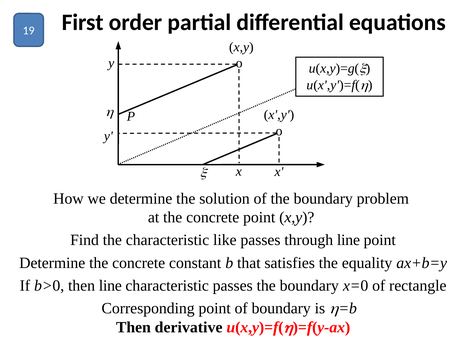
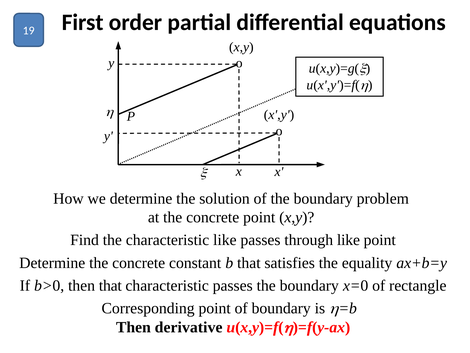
through line: line -> like (348, 240)
then line: line -> that (110, 285)
